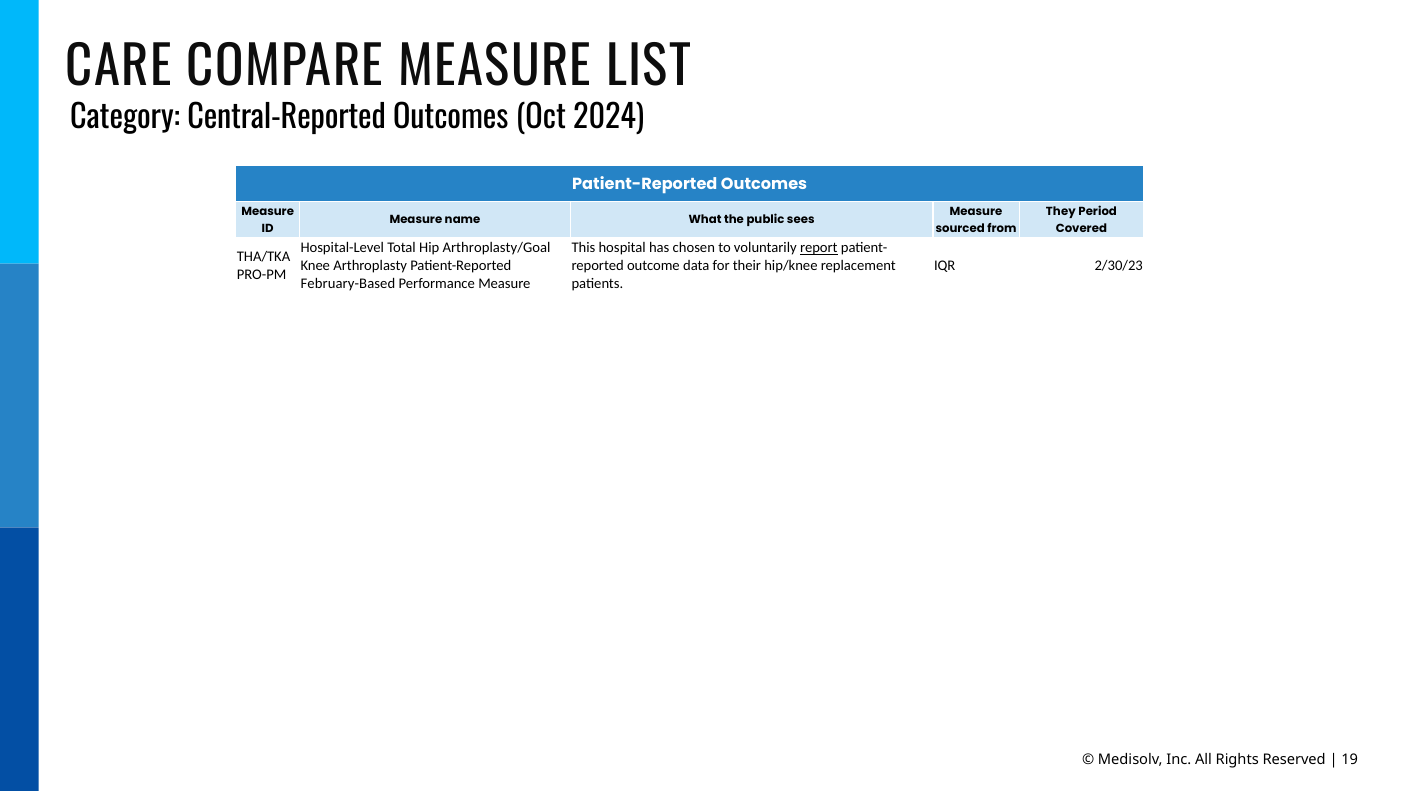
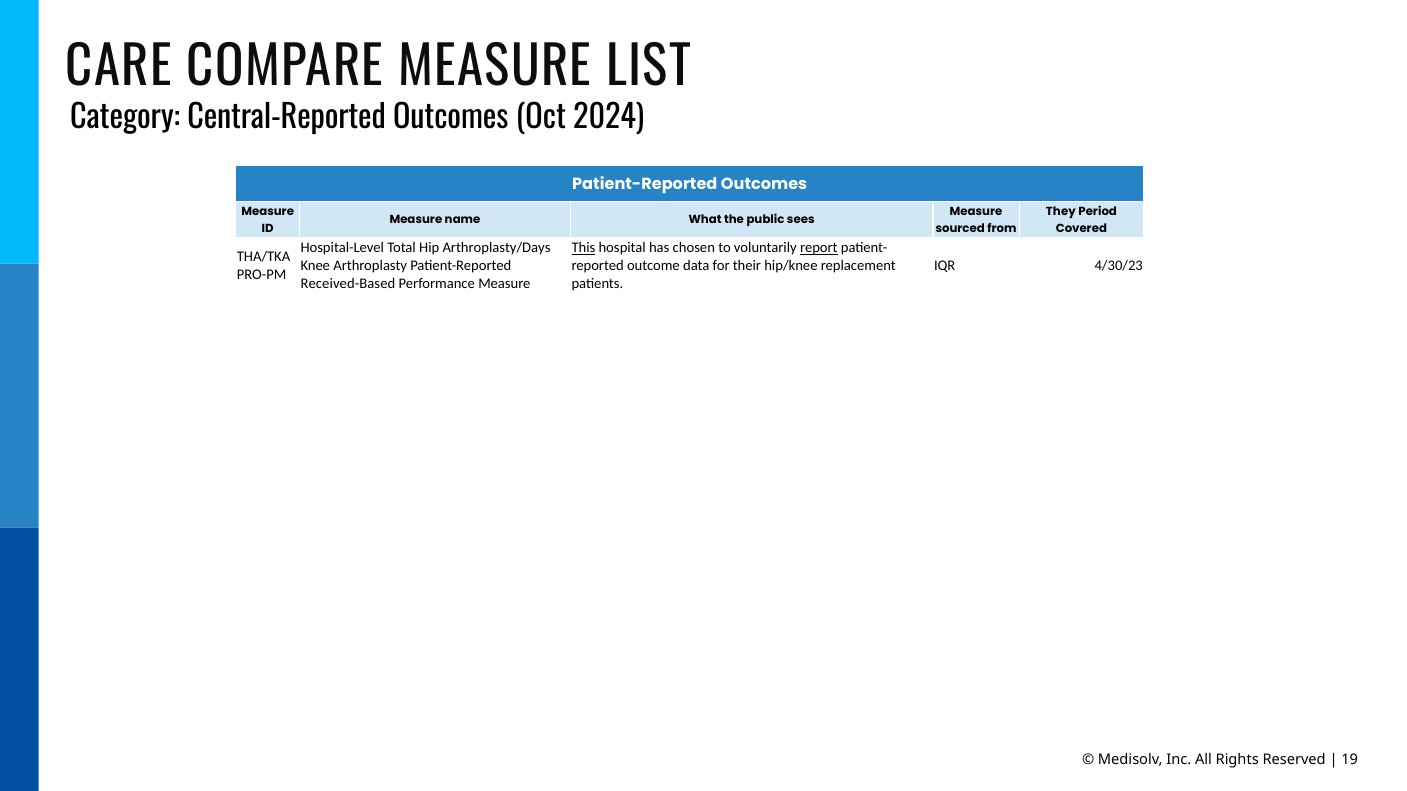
Arthroplasty/Goal: Arthroplasty/Goal -> Arthroplasty/Days (497, 248)
This underline: none -> present (584, 248)
2/30/23: 2/30/23 -> 4/30/23 (1119, 266)
February-Based: February-Based -> Received-Based (348, 283)
